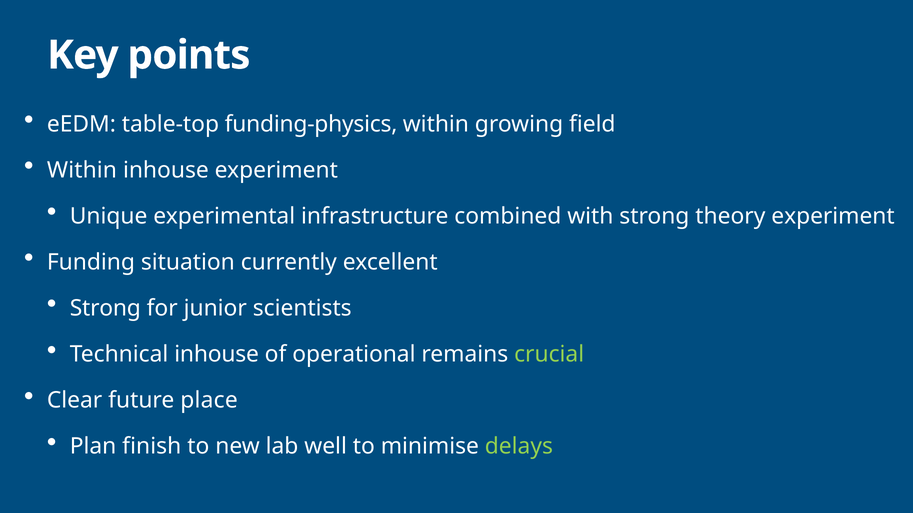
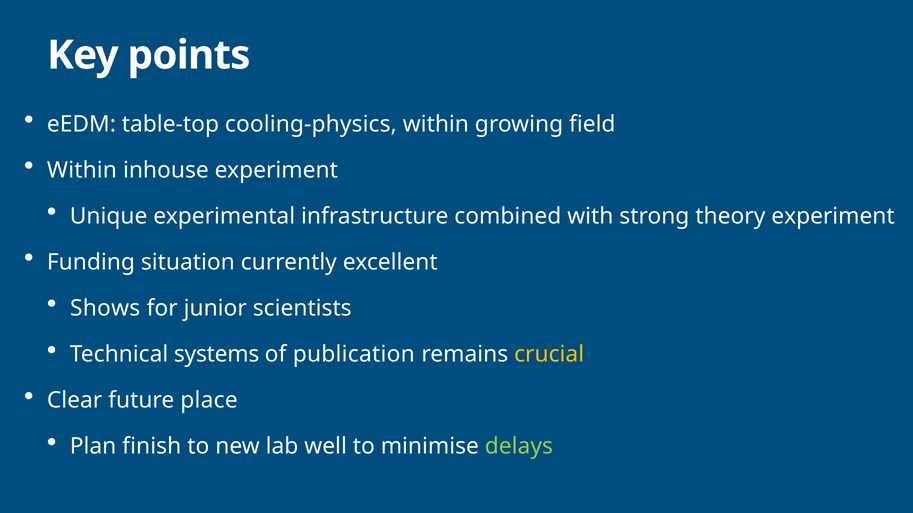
funding-physics: funding-physics -> cooling-physics (311, 124)
Strong: Strong -> Shows (105, 308)
Technical inhouse: inhouse -> systems (217, 354)
operational: operational -> publication (354, 354)
crucial colour: light green -> yellow (549, 354)
